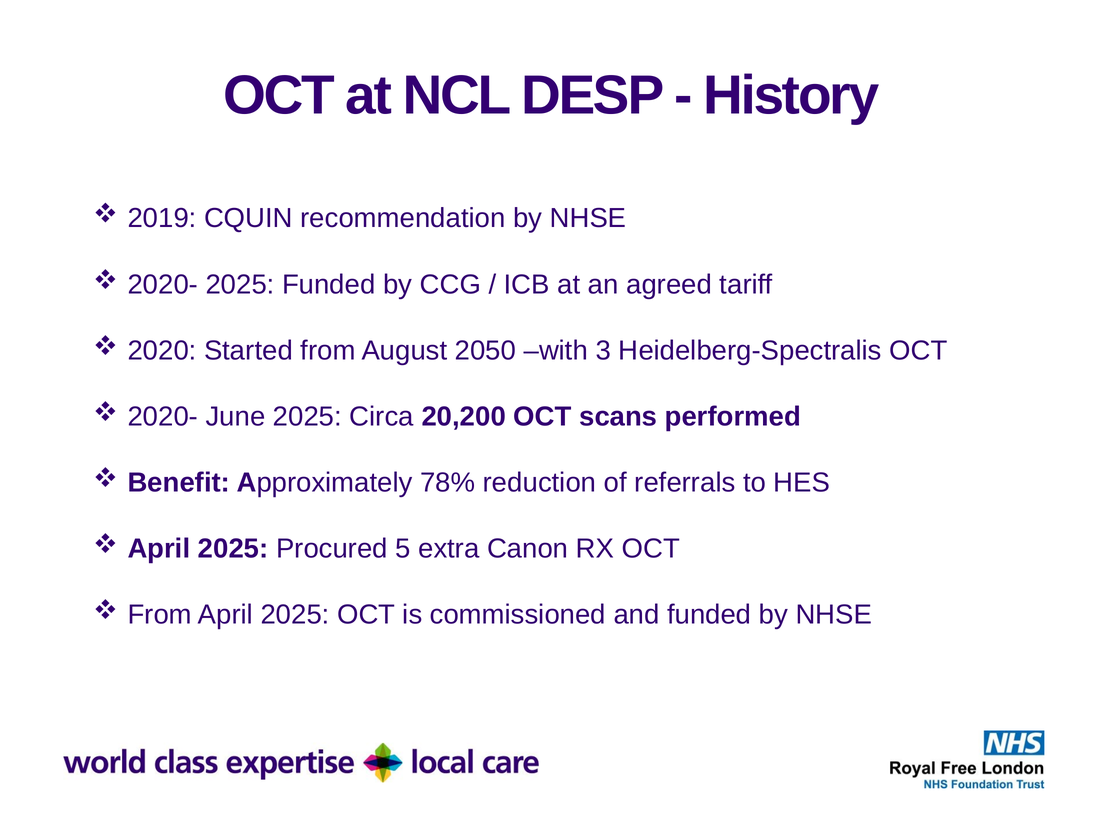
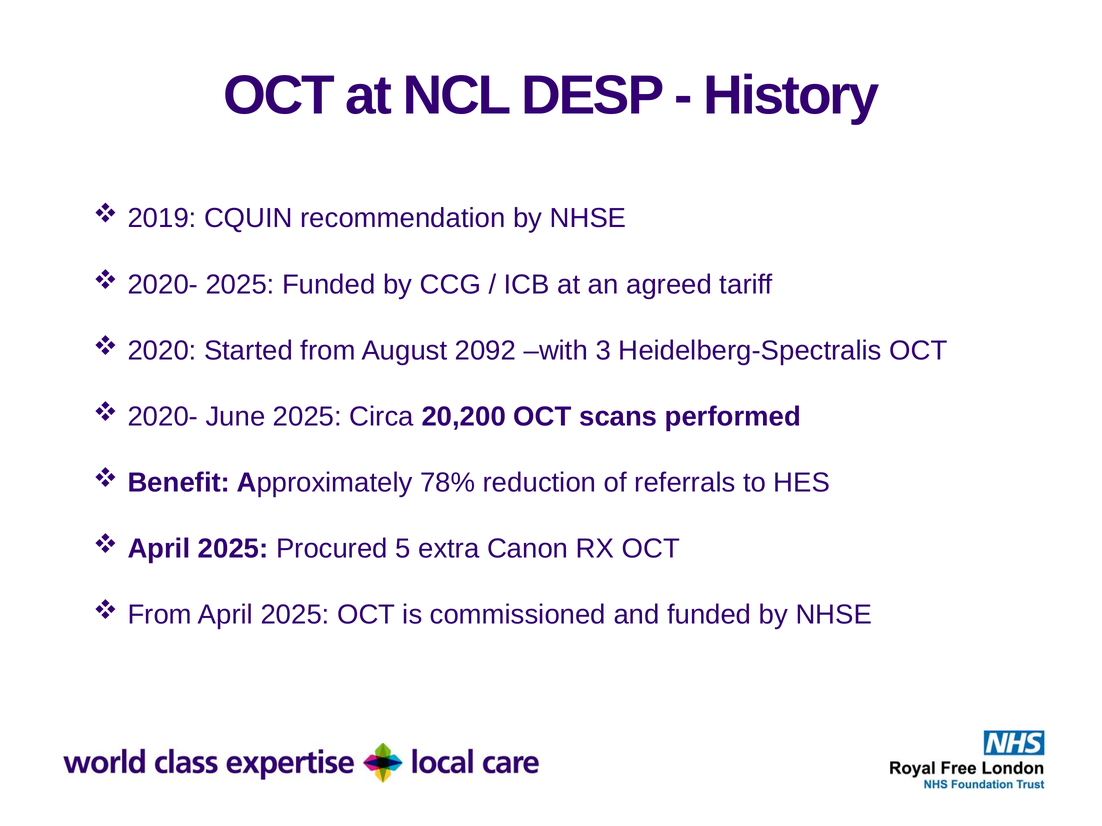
2050: 2050 -> 2092 (485, 351)
